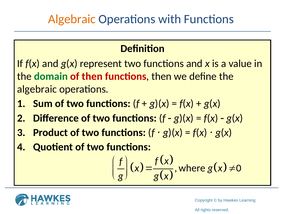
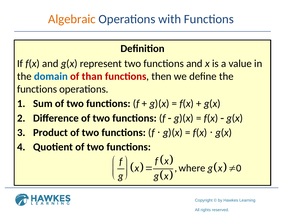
domain colour: green -> blue (51, 76)
of then: then -> than (92, 76)
algebraic: algebraic -> functions (37, 89)
